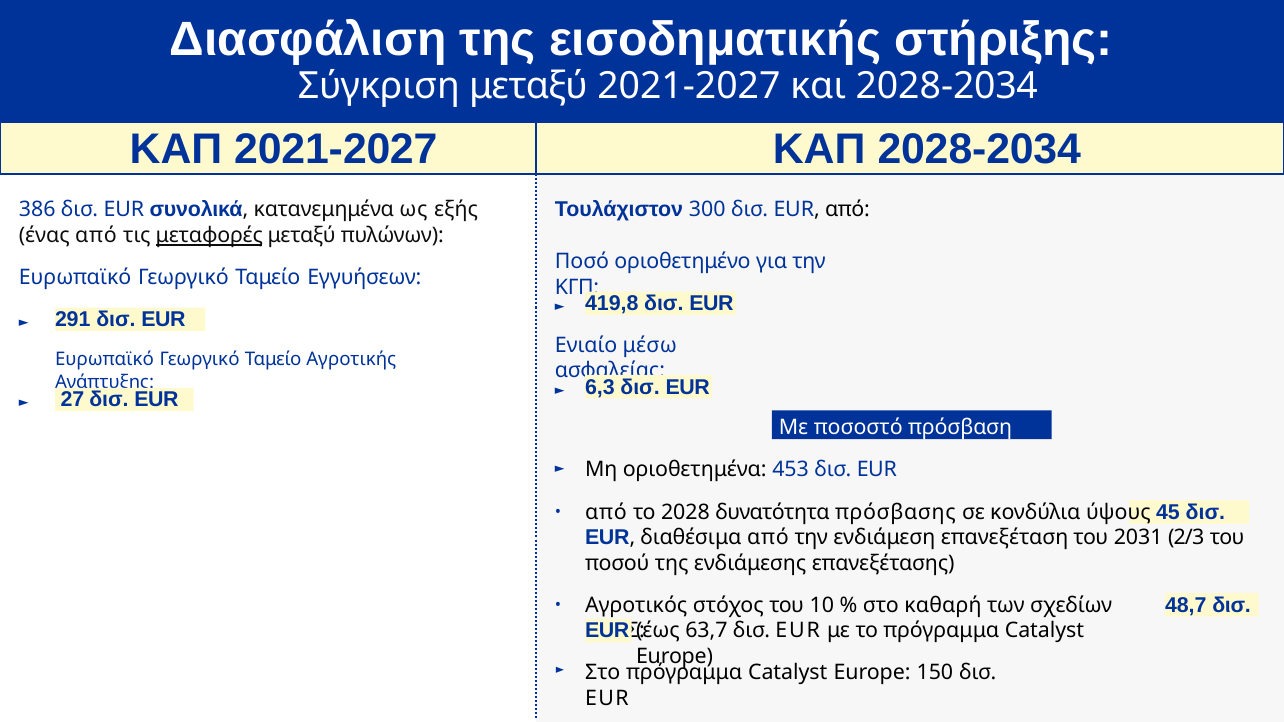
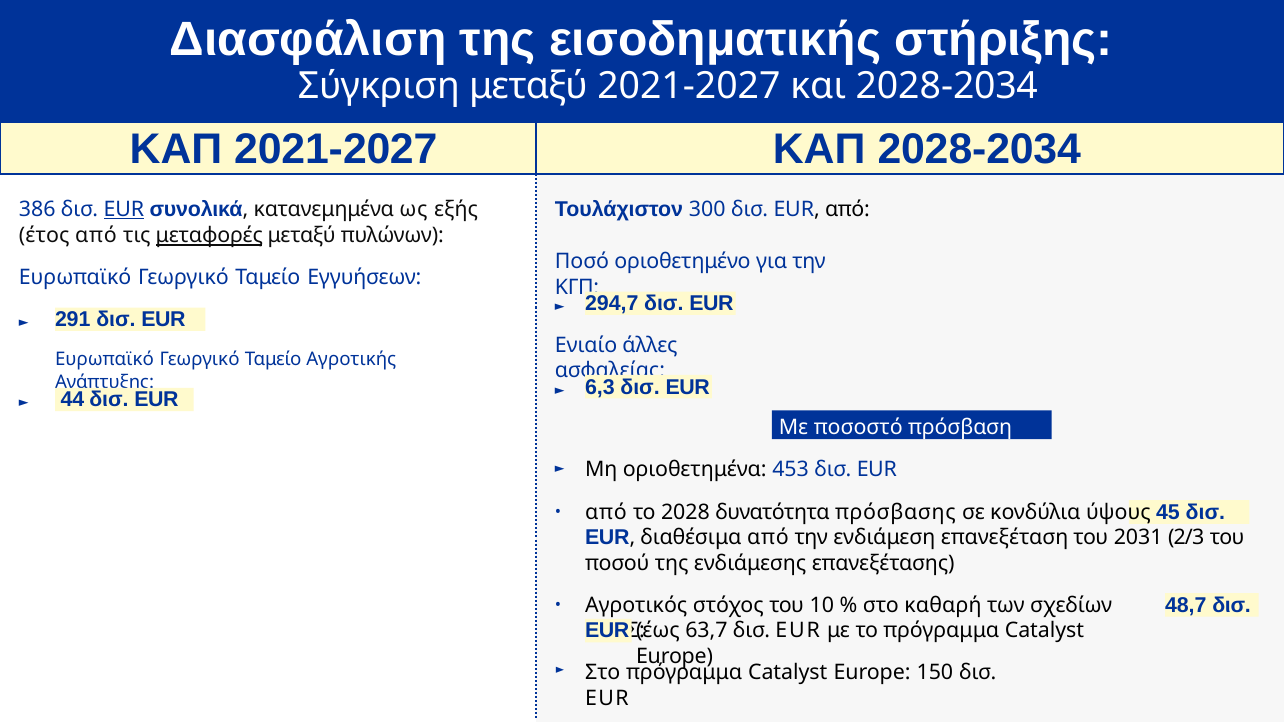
EUR underline: none -> present (124, 210)
ένας: ένας -> έτος (44, 236)
419,8: 419,8 -> 294,7 (612, 304)
μέσω: μέσω -> άλλες (650, 345)
27: 27 -> 44 (72, 400)
